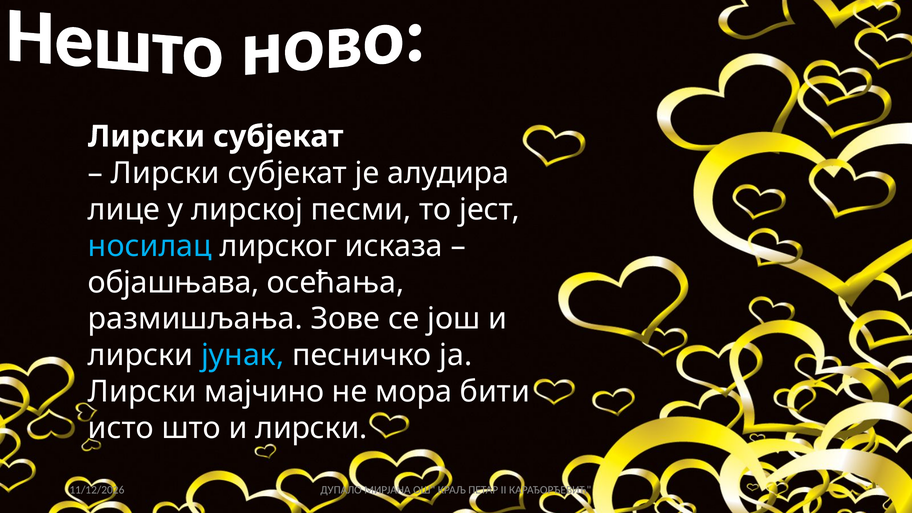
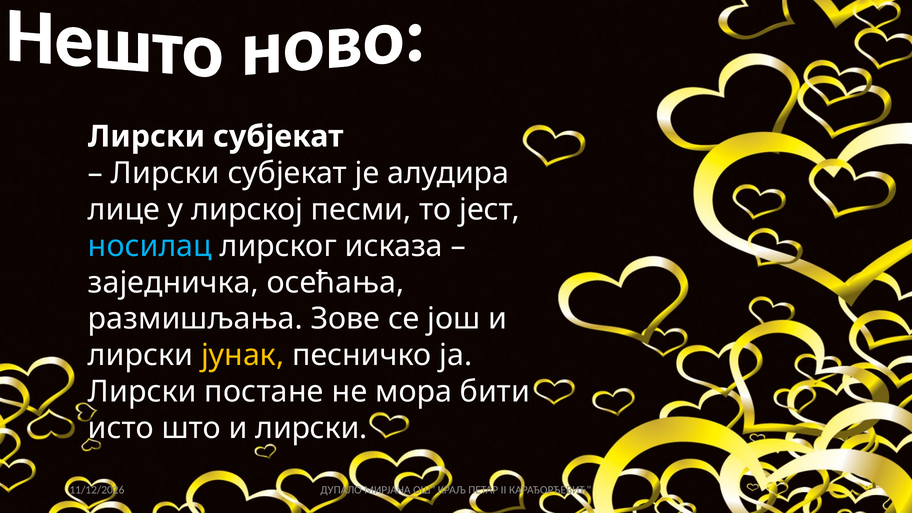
објашњава: објашњава -> заједничка (173, 282)
јунак colour: light blue -> yellow (243, 355)
мајчино: мајчино -> постане (264, 392)
